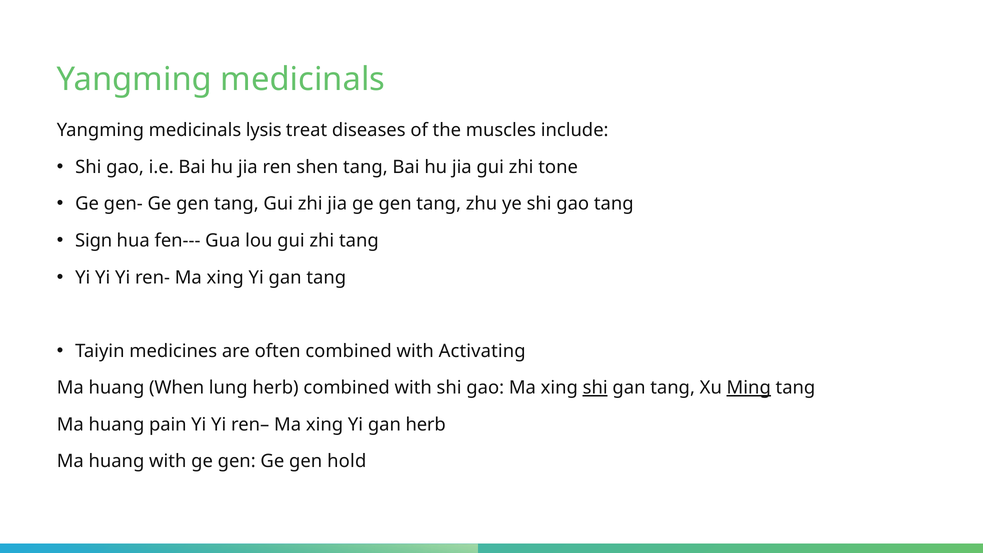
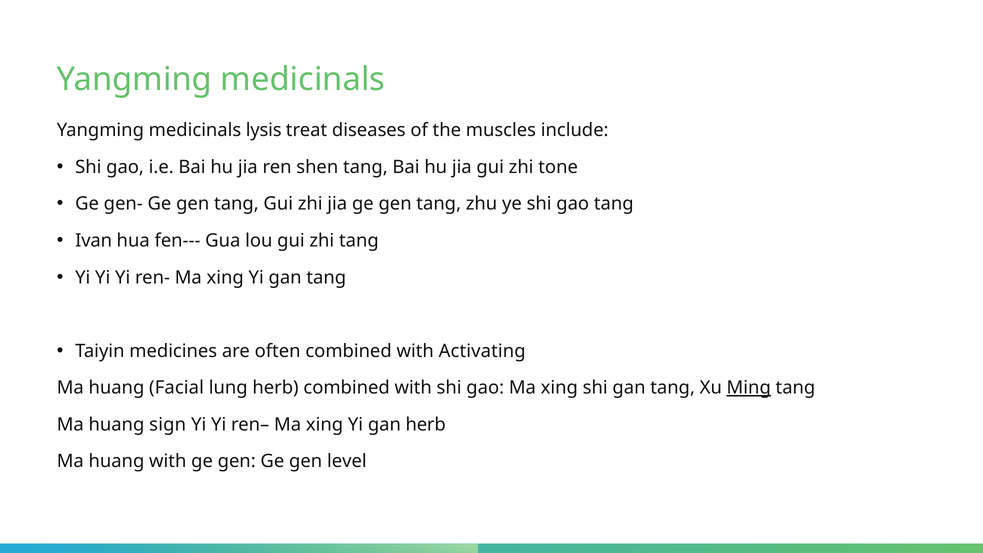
Sign: Sign -> Ivan (94, 241)
When: When -> Facial (177, 388)
shi underline: present -> none (595, 388)
pain: pain -> sign (168, 425)
hold: hold -> level (347, 461)
